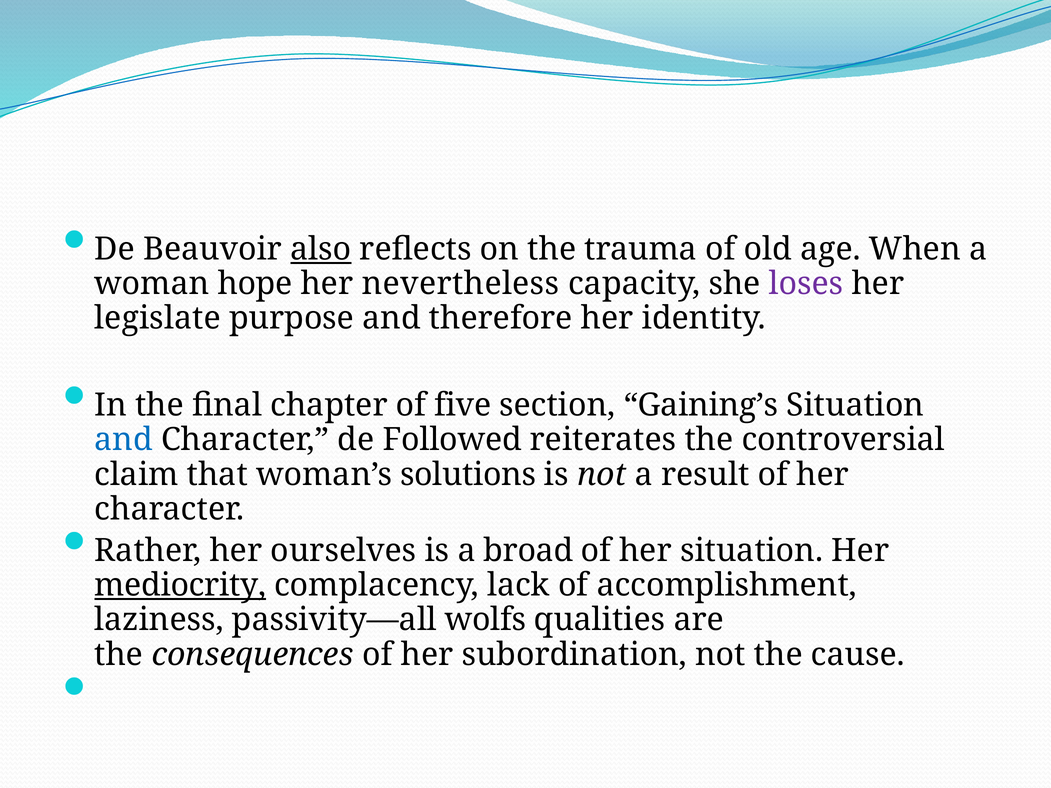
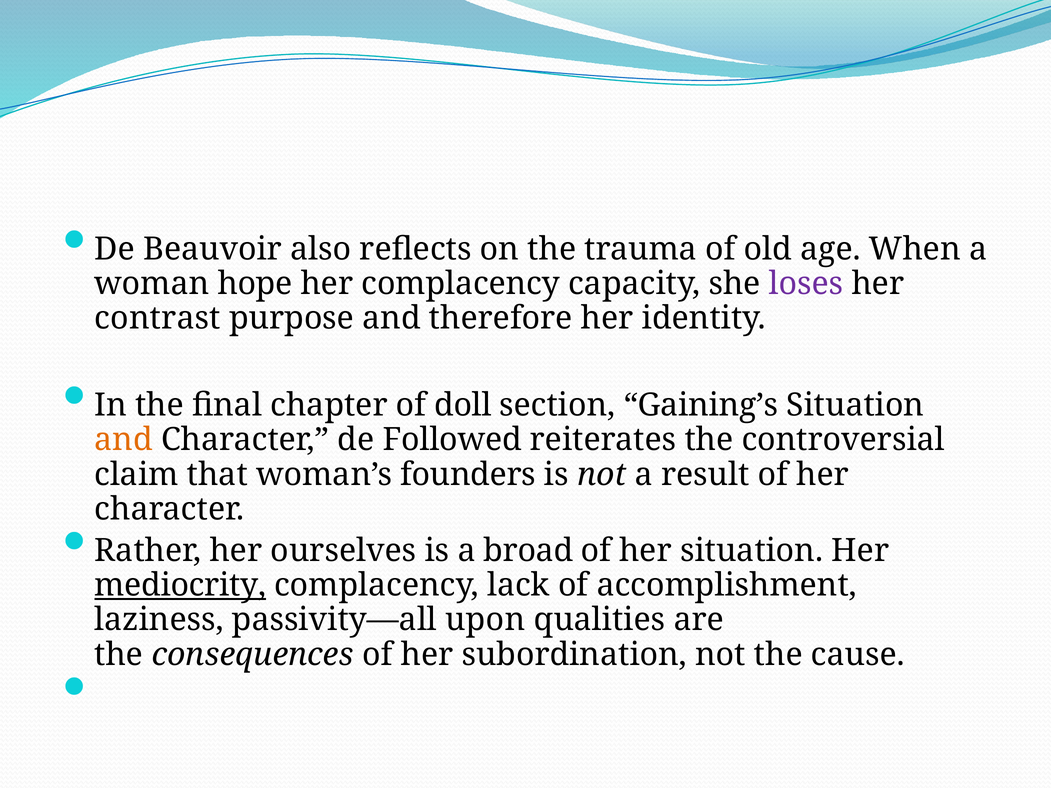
also underline: present -> none (321, 249)
her nevertheless: nevertheless -> complacency (461, 284)
legislate: legislate -> contrast (158, 318)
five: five -> doll (463, 405)
and colour: blue -> orange (124, 440)
solutions: solutions -> founders (468, 475)
wolfs: wolfs -> upon (485, 620)
